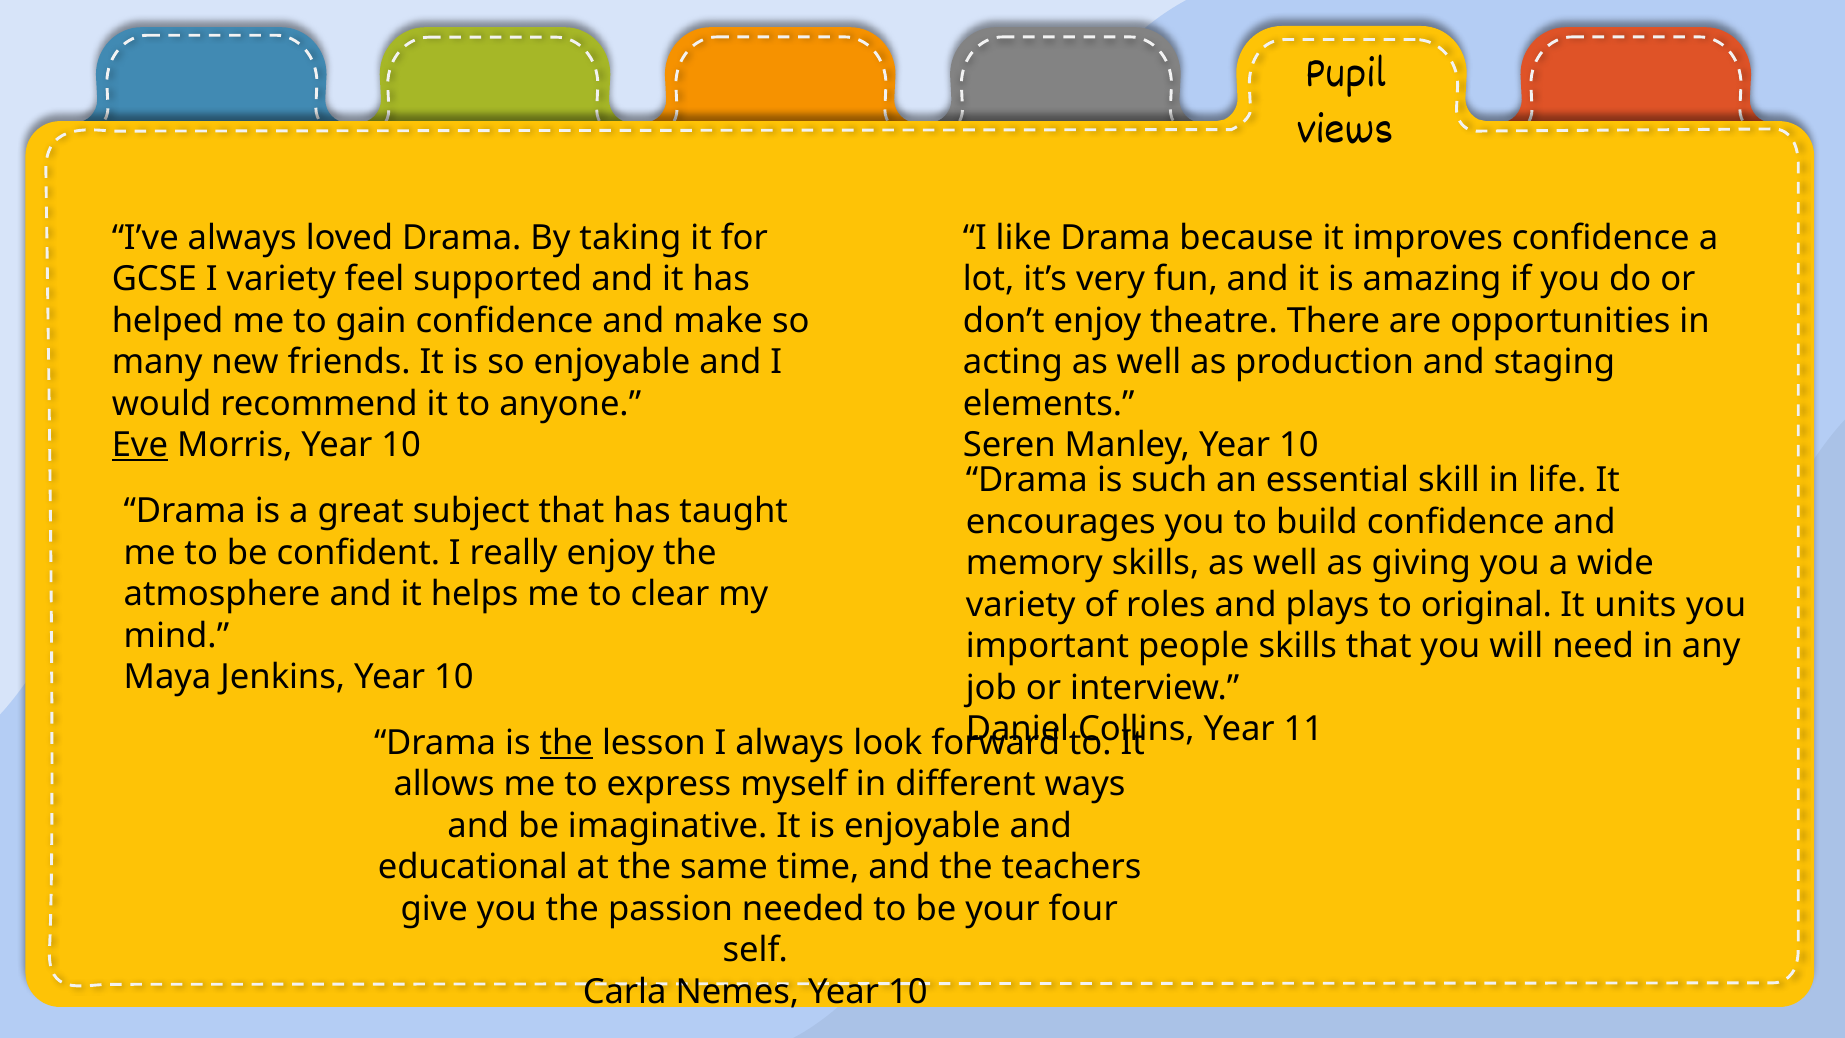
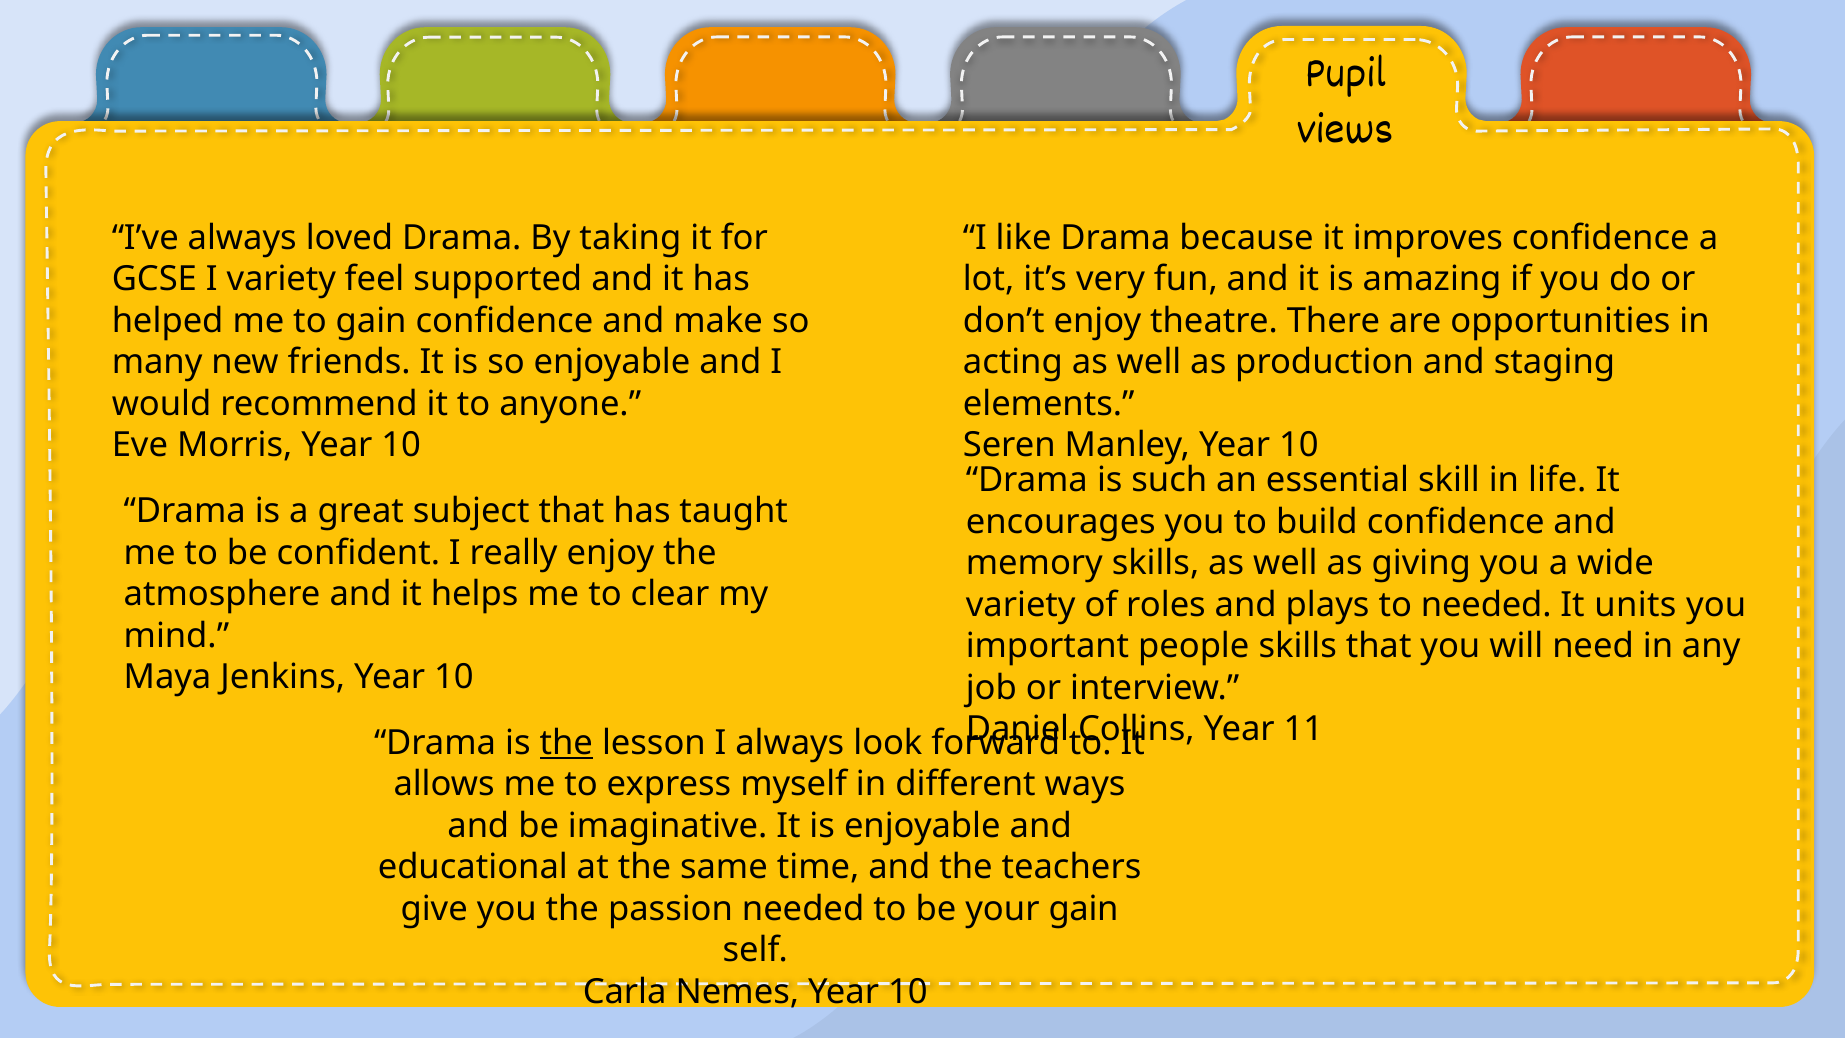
Eve underline: present -> none (140, 445)
to original: original -> needed (1486, 605)
your four: four -> gain (1084, 909)
